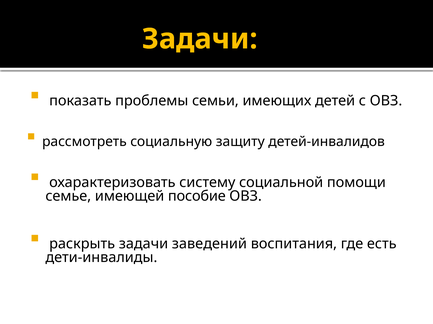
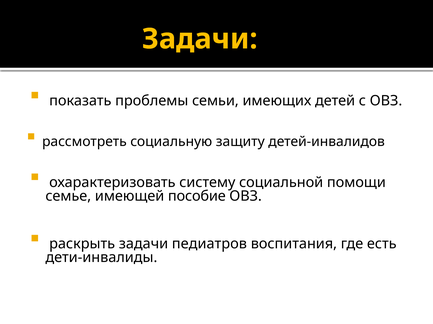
заведений: заведений -> педиатров (209, 244)
